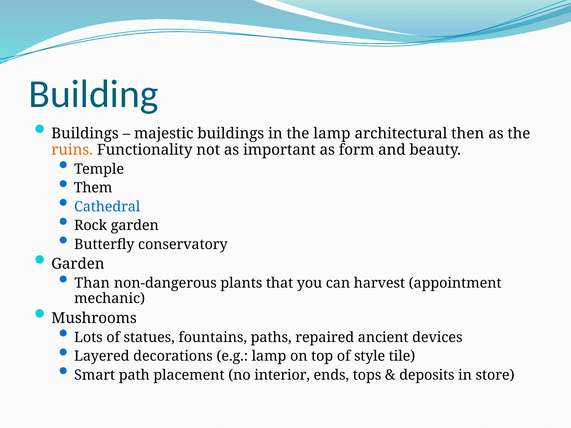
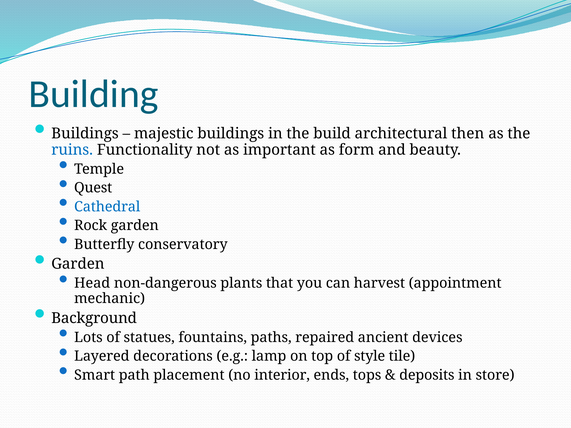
the lamp: lamp -> build (332, 134)
ruins colour: orange -> blue (72, 150)
Them: Them -> Quest (93, 188)
Than: Than -> Head (92, 283)
Mushrooms: Mushrooms -> Background (94, 318)
